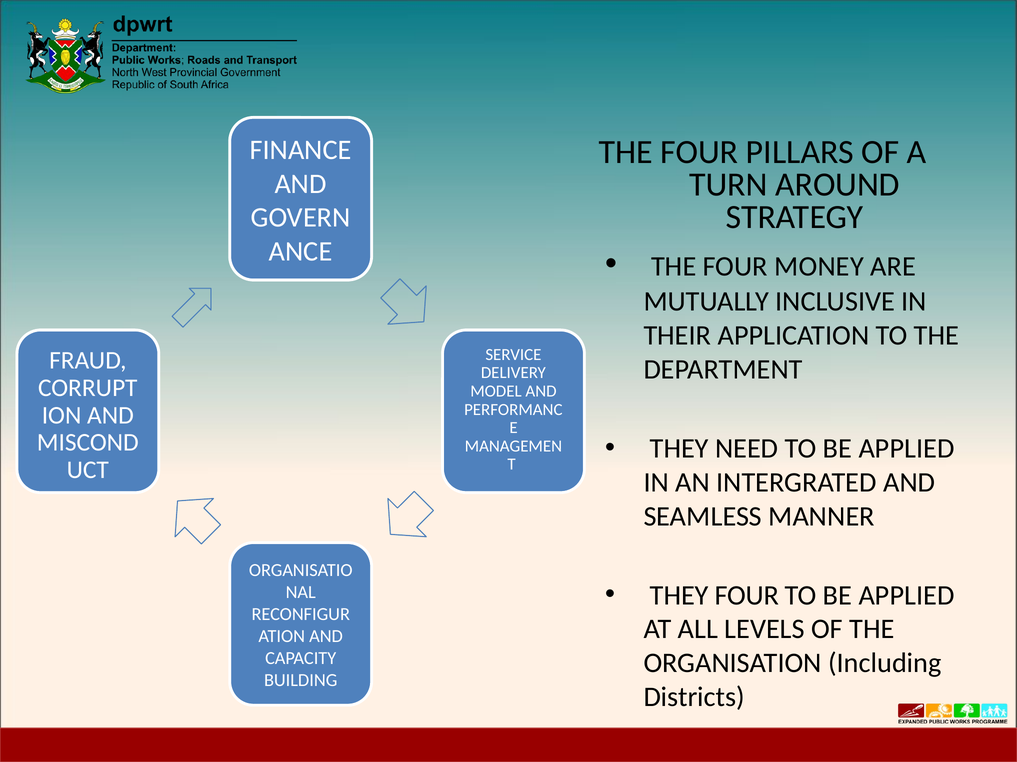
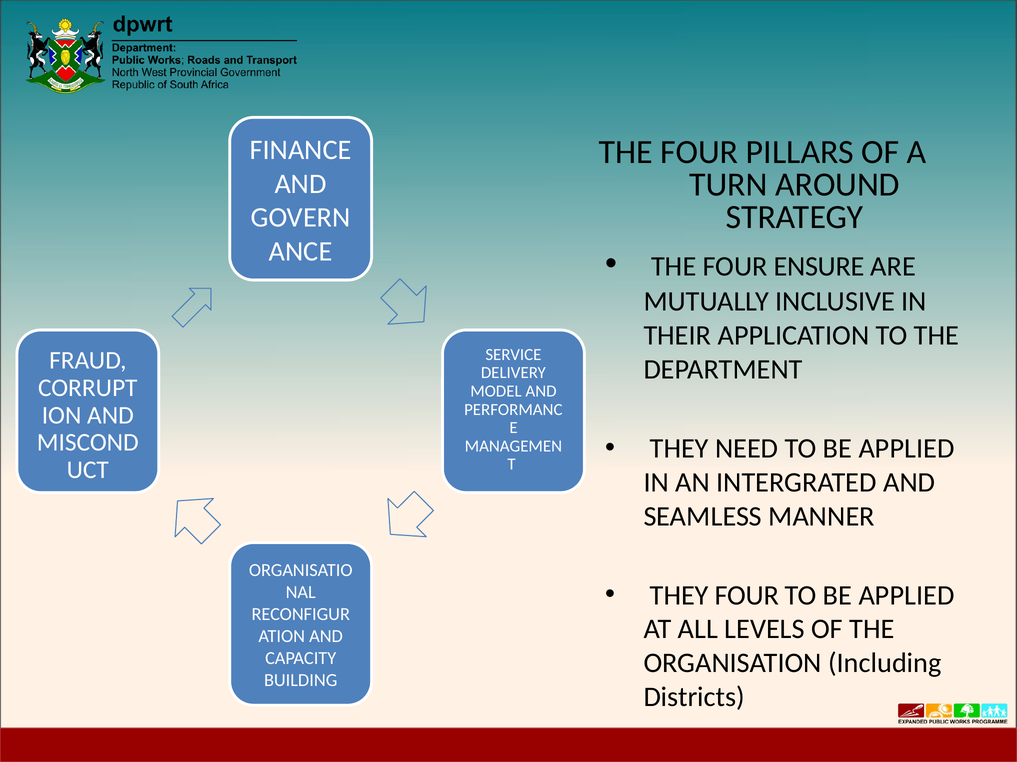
MONEY: MONEY -> ENSURE (819, 267)
